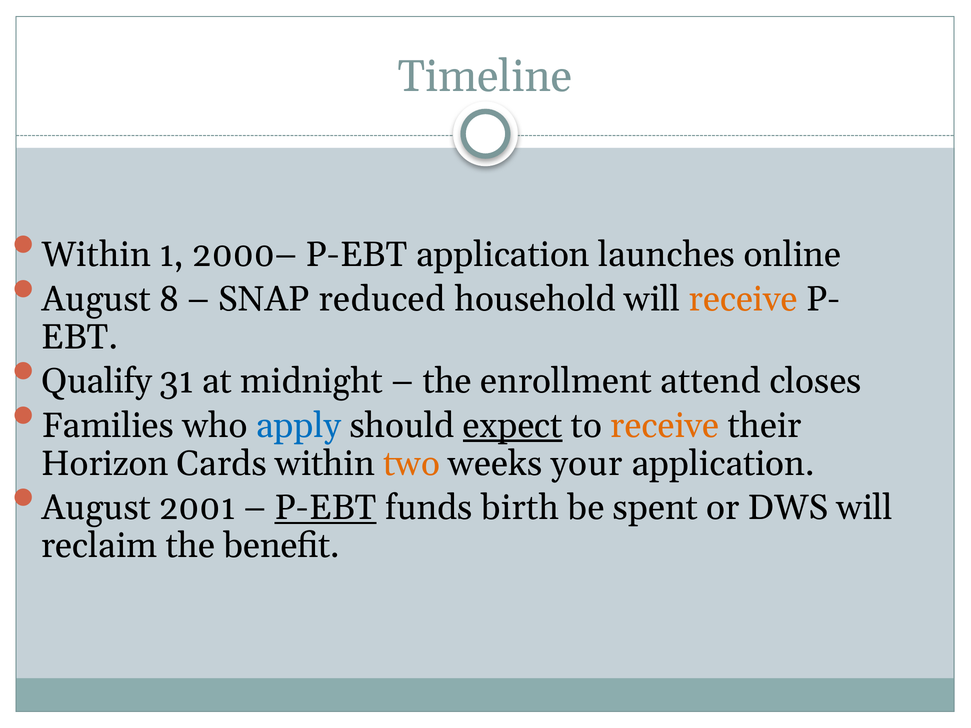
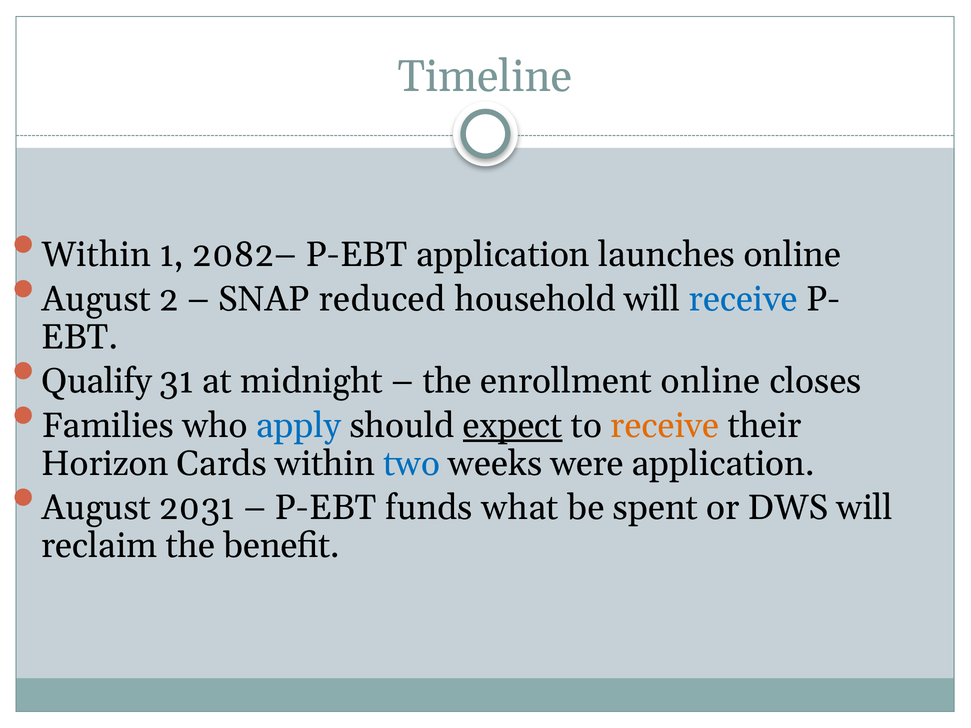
2000–: 2000– -> 2082– (245, 255)
8: 8 -> 2 (169, 299)
receive colour: orange -> blue (743, 299)
enrollment attend: attend -> online (711, 381)
two colour: orange -> blue (412, 464)
your: your -> were (587, 464)
2001: 2001 -> 2031 (197, 508)
P-EBT underline: present -> none (326, 508)
birth: birth -> what (520, 508)
